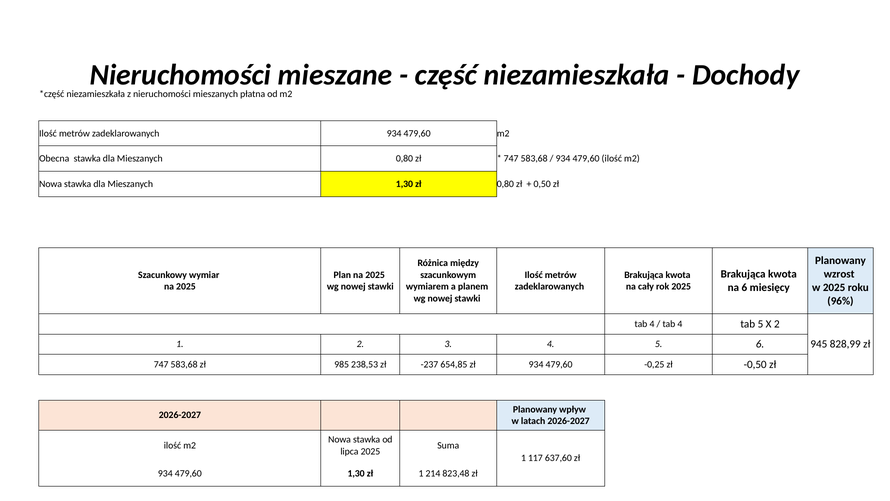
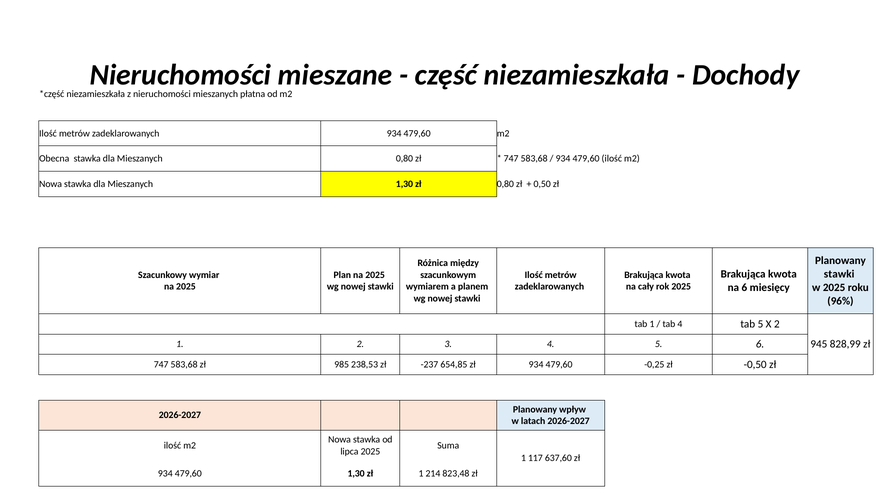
wzrost: wzrost -> stawki (839, 274)
4: 4 -> 1 (652, 324)
